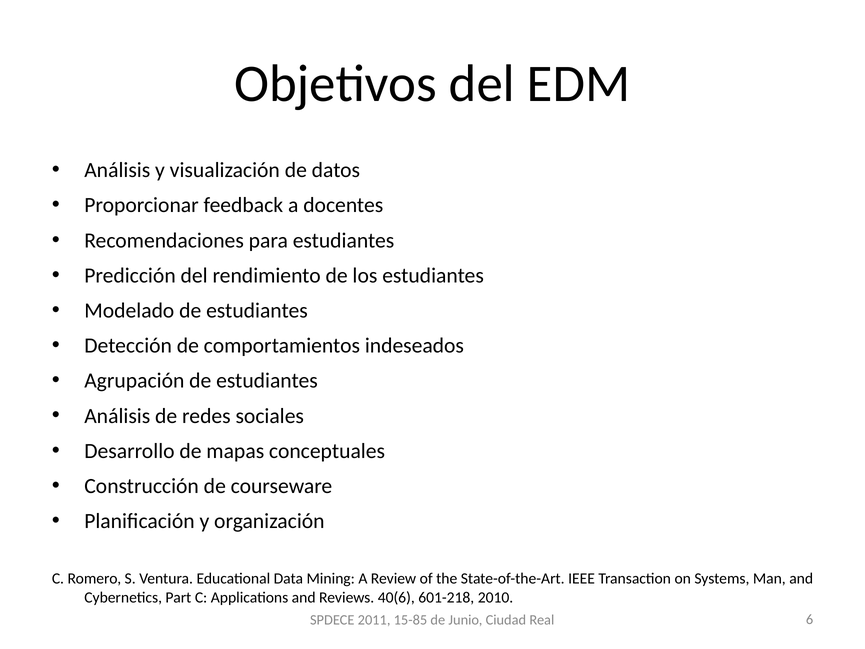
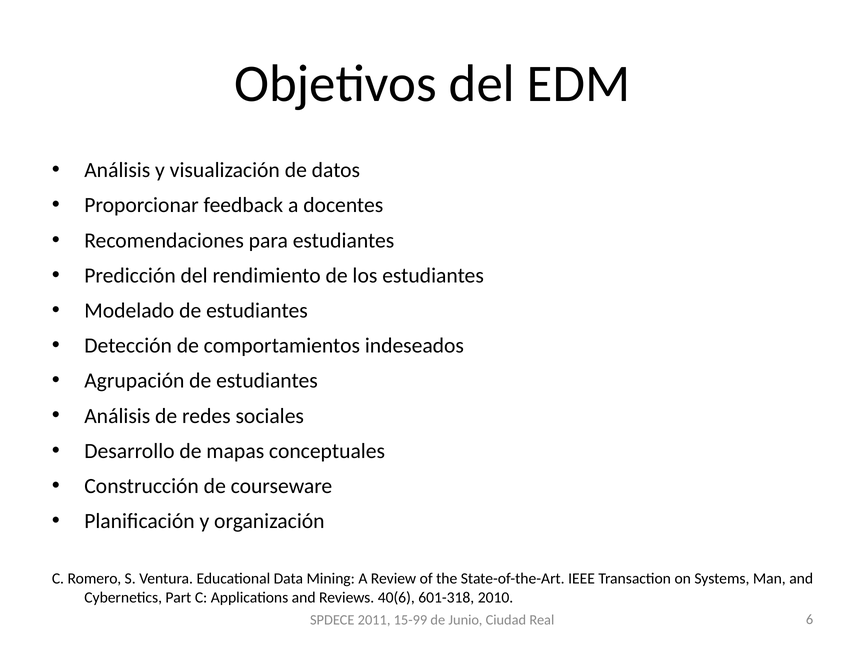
601-218: 601-218 -> 601-318 (446, 597)
15-85: 15-85 -> 15-99 (410, 620)
